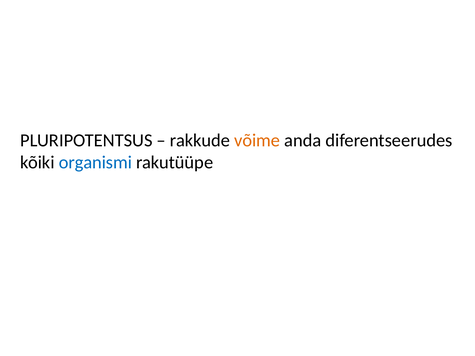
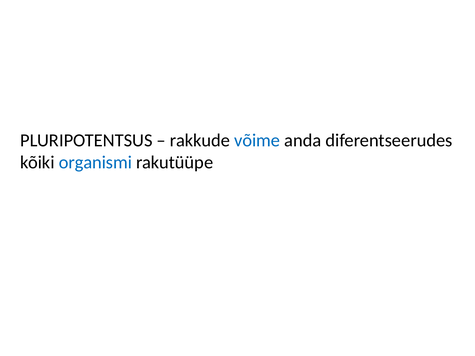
võime colour: orange -> blue (257, 140)
